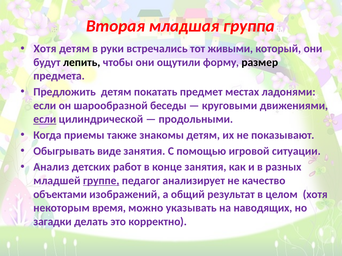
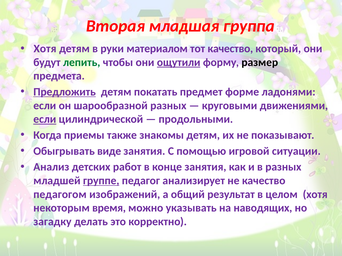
встречались: встречались -> материалом (157, 49)
тот живыми: живыми -> качество (230, 49)
лепить colour: black -> green (82, 62)
ощутили underline: none -> present (179, 62)
Предложить underline: none -> present (65, 92)
местах: местах -> форме (242, 92)
шарообразной беседы: беседы -> разных (168, 106)
объектами: объектами -> педагогом (60, 195)
загадки: загадки -> загадку (52, 222)
